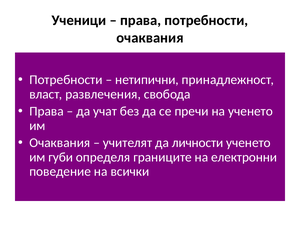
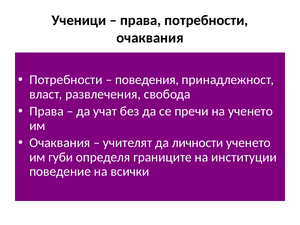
нетипични: нетипични -> поведения (147, 80)
електронни: електронни -> институции (244, 157)
